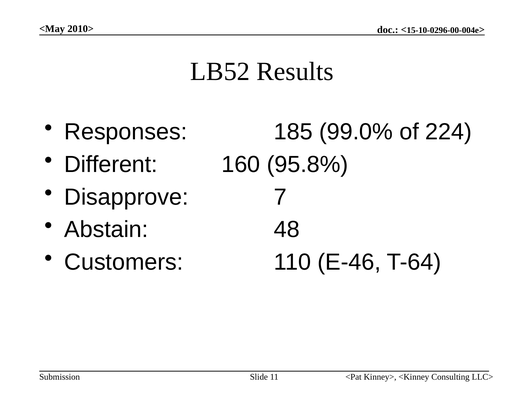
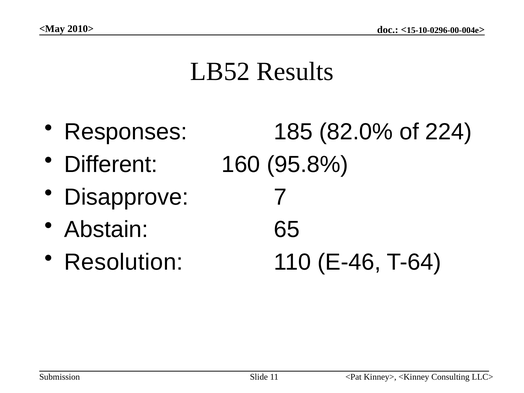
99.0%: 99.0% -> 82.0% (356, 132)
48: 48 -> 65 (287, 230)
Customers: Customers -> Resolution (124, 262)
